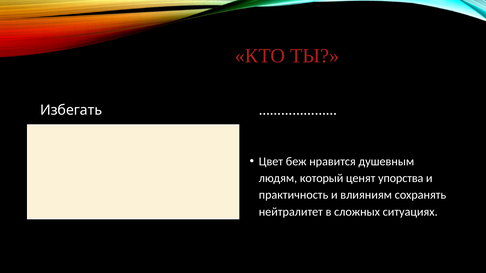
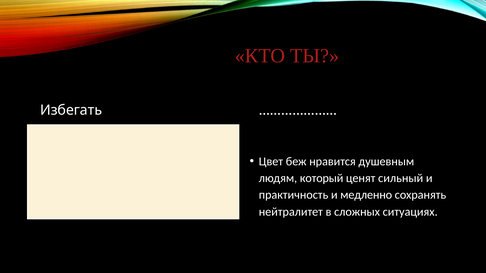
упорства: упорства -> сильный (401, 178)
влияниям: влияниям -> медленно (366, 195)
